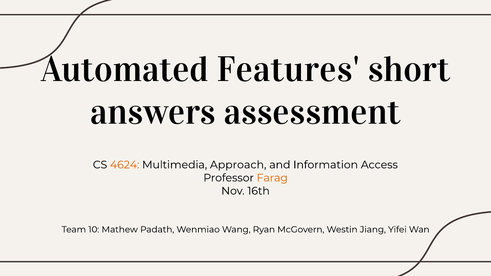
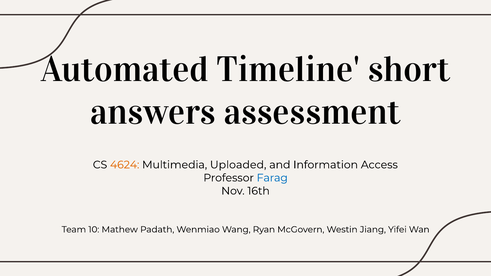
Features: Features -> Timeline (288, 70)
Approach: Approach -> Uploaded (238, 165)
Farag colour: orange -> blue (272, 178)
